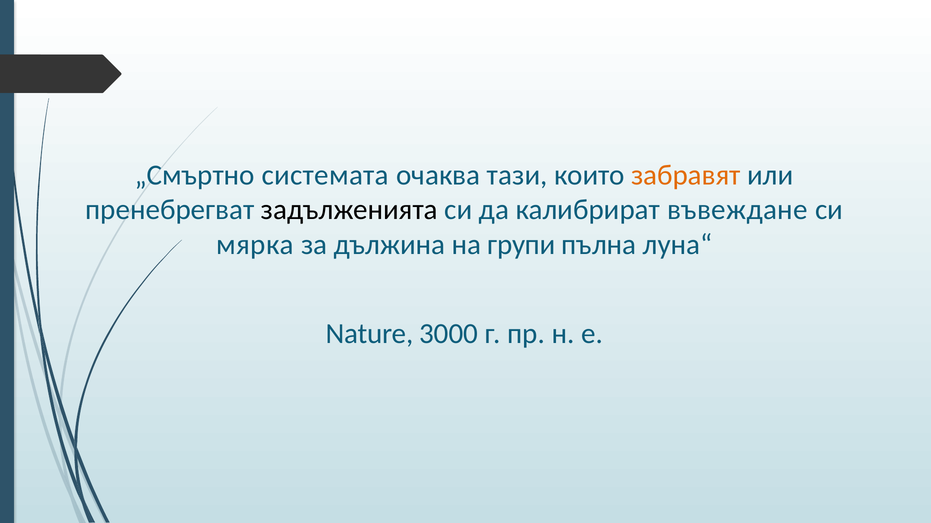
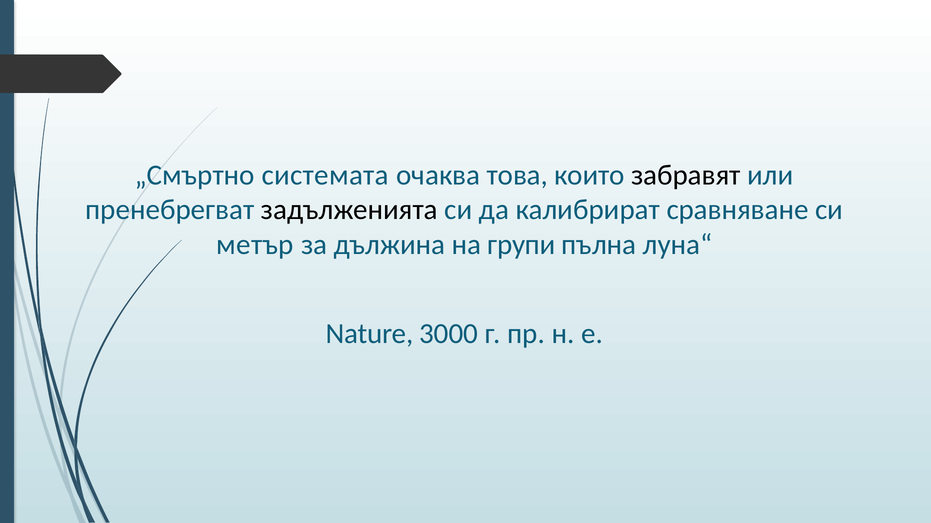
тази: тази -> това (517, 175)
забравят colour: orange -> black (686, 175)
въвеждане: въвеждане -> сравняване (738, 210)
мярка: мярка -> метър (255, 245)
